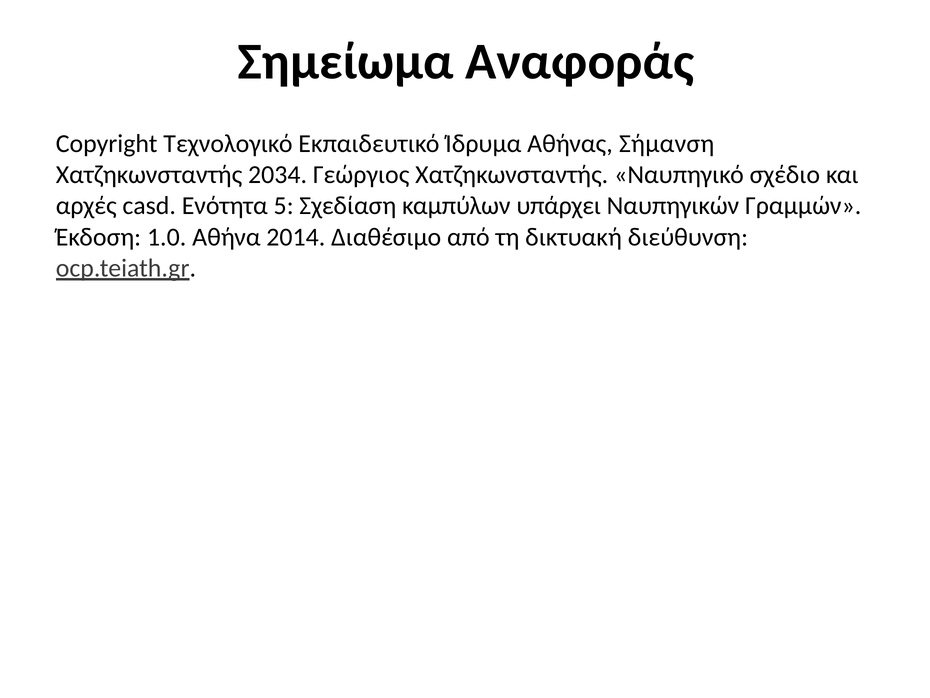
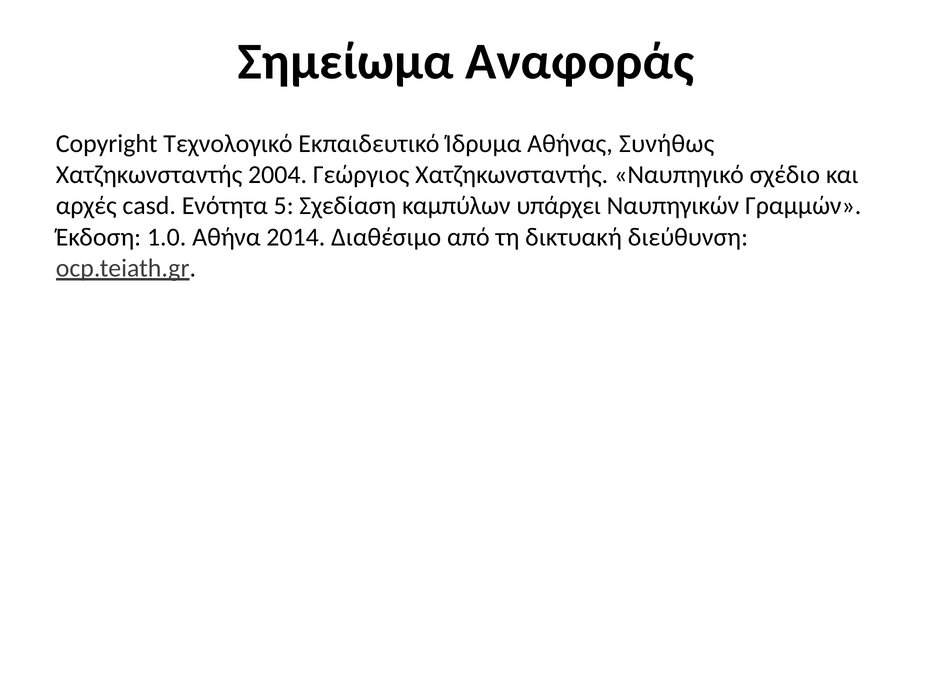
Σήμανση: Σήμανση -> Συνήθως (667, 144)
2034: 2034 -> 2004 (278, 175)
